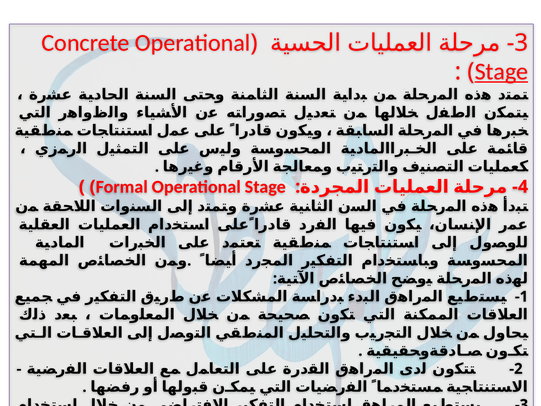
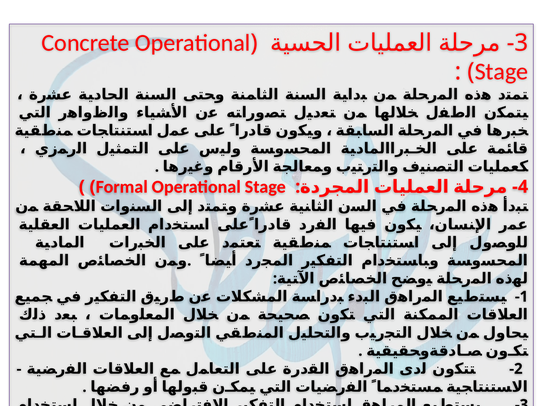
Stage underline: present -> none (501, 72)
